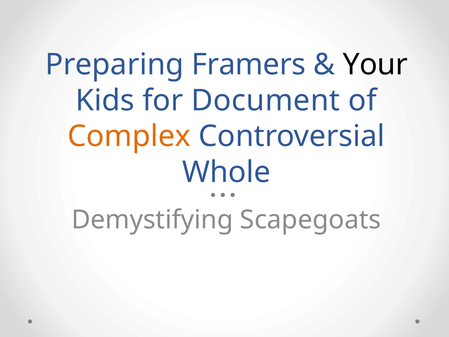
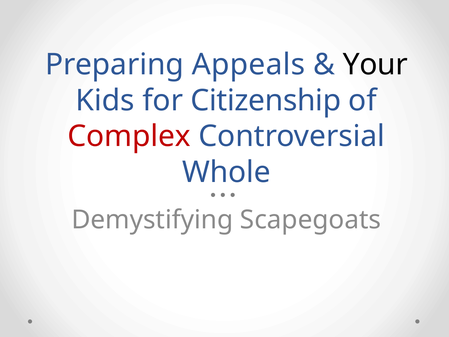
Framers: Framers -> Appeals (248, 64)
Document: Document -> Citizenship (266, 100)
Complex colour: orange -> red (129, 136)
